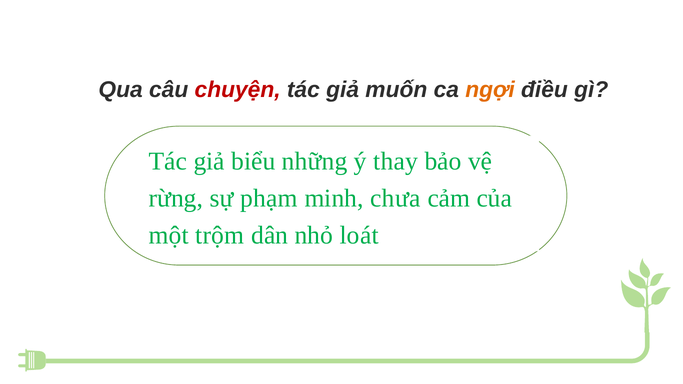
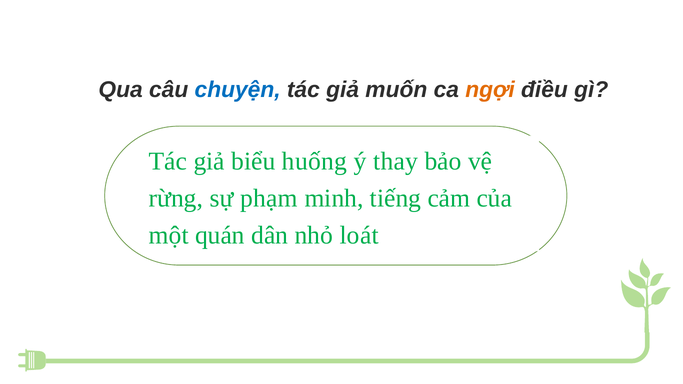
chuyện colour: red -> blue (238, 90)
những: những -> huống (315, 162)
chưa: chưa -> tiếng (396, 198)
trộm: trộm -> quán (220, 235)
